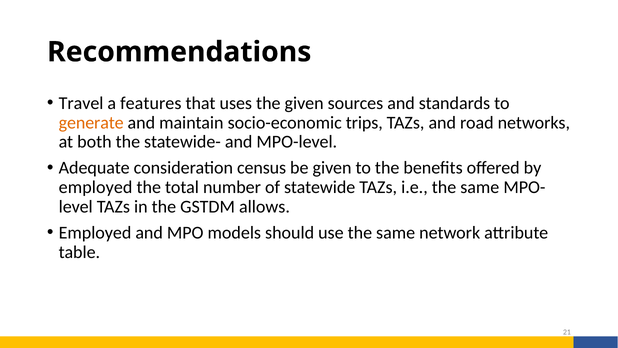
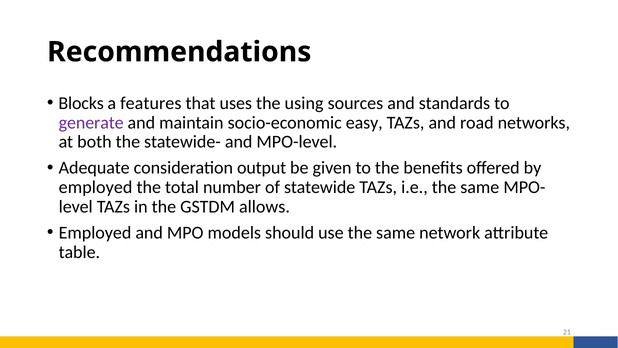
Travel: Travel -> Blocks (81, 103)
the given: given -> using (304, 103)
generate colour: orange -> purple (91, 122)
trips: trips -> easy (364, 122)
census: census -> output (262, 168)
